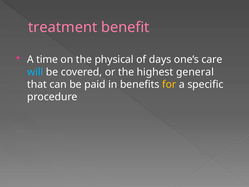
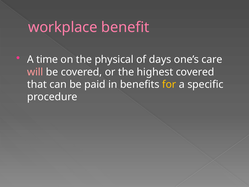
treatment: treatment -> workplace (63, 27)
will colour: light blue -> pink (35, 72)
highest general: general -> covered (195, 72)
